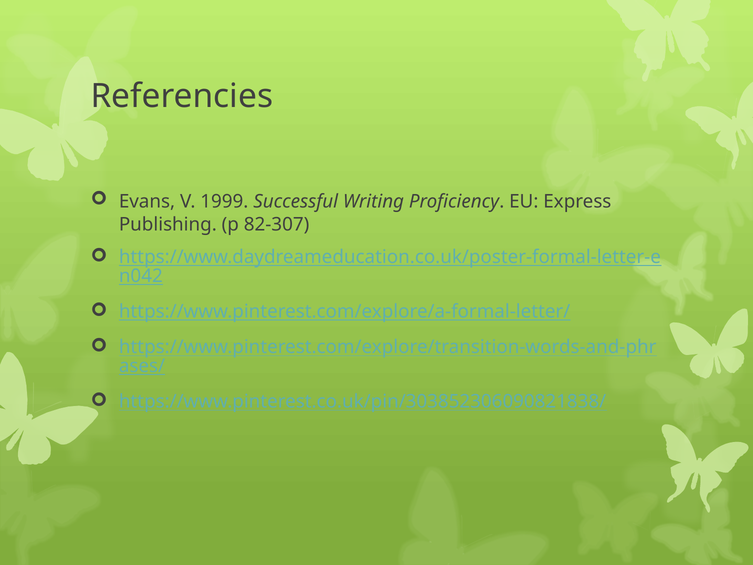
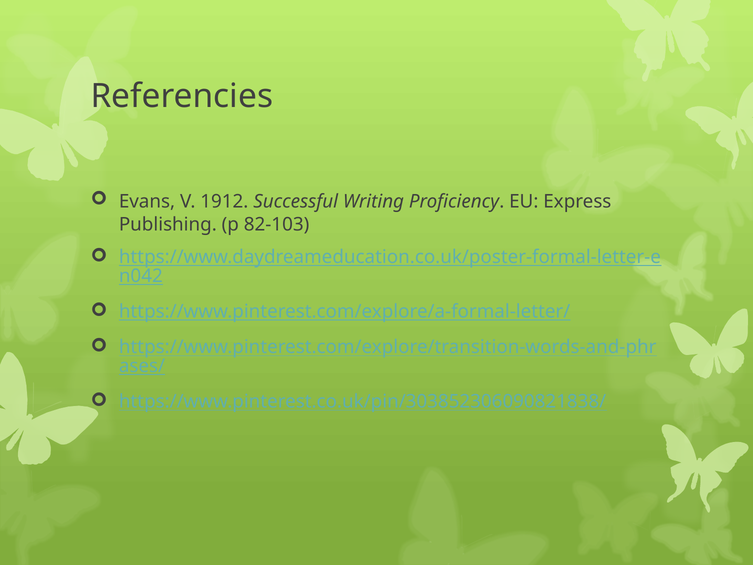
1999: 1999 -> 1912 (224, 202)
82-307: 82-307 -> 82-103 (277, 224)
